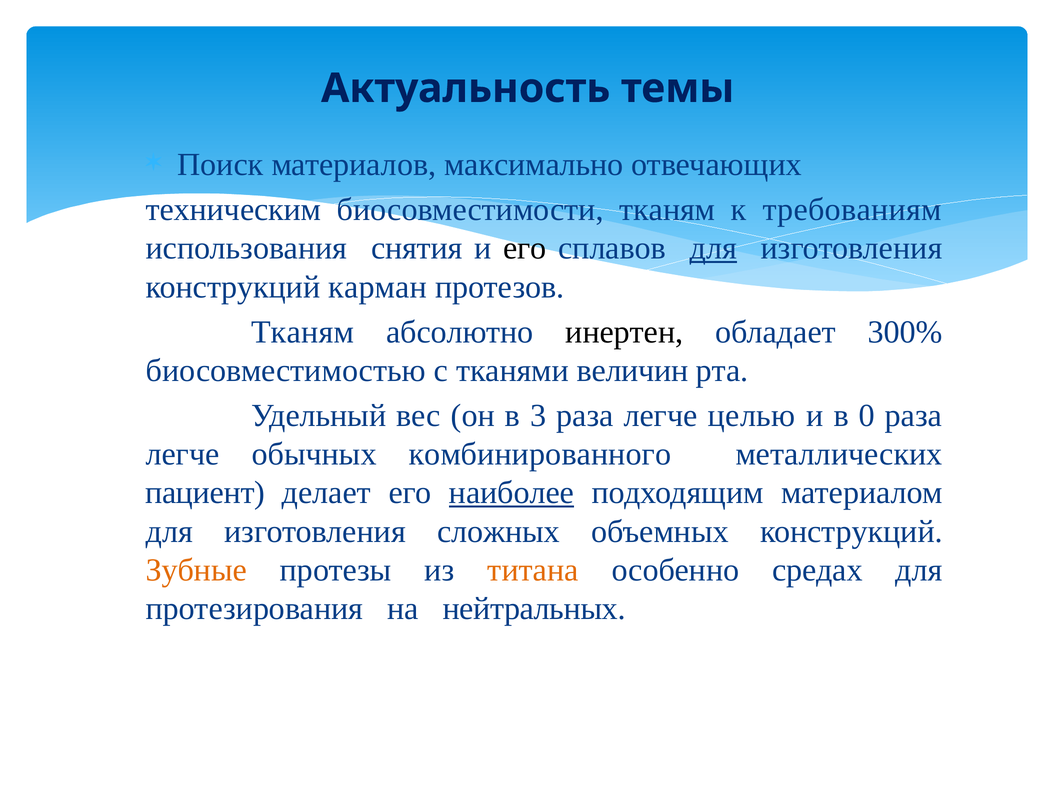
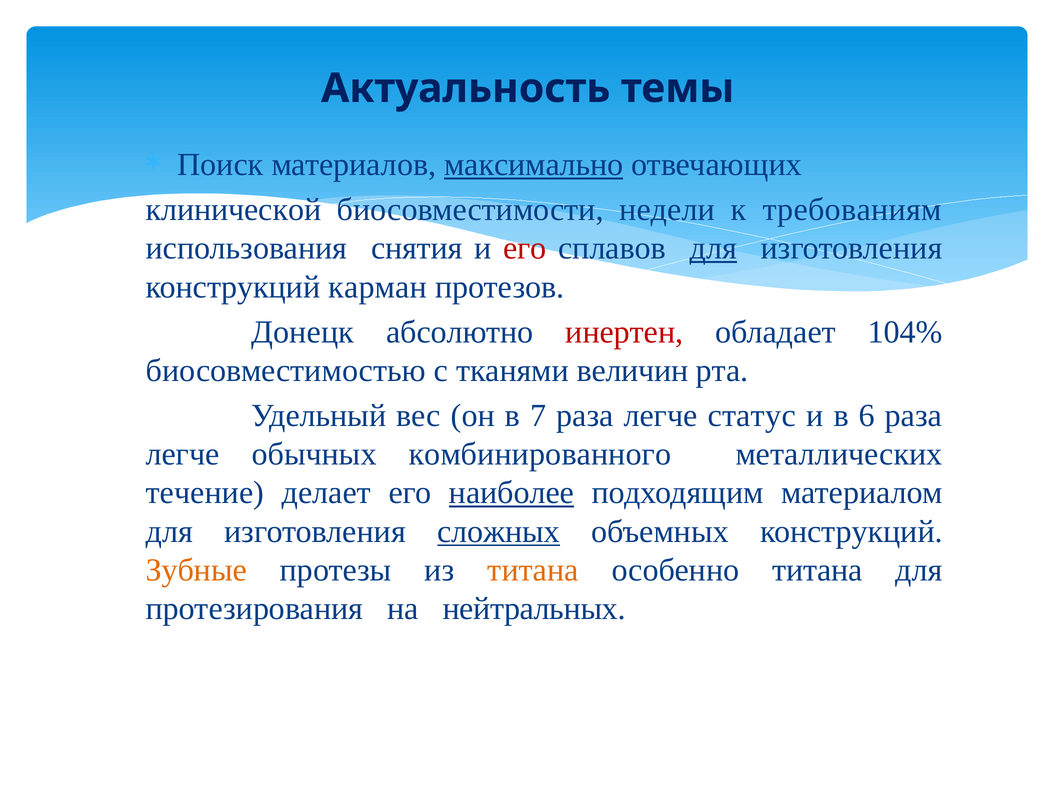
максимально underline: none -> present (534, 165)
техническим: техническим -> клинической (233, 210)
биосовместимости тканям: тканям -> недели (667, 210)
его colour: black -> red (525, 248)
Тканям: Тканям -> Донецк (303, 332)
инертен colour: black -> red (624, 332)
300%: 300% -> 104% (905, 332)
3: 3 -> 7 (538, 415)
целью: целью -> статус (752, 415)
0: 0 -> 6 (867, 415)
пациент: пациент -> течение (205, 493)
сложных underline: none -> present (499, 531)
особенно средах: средах -> титана (817, 570)
